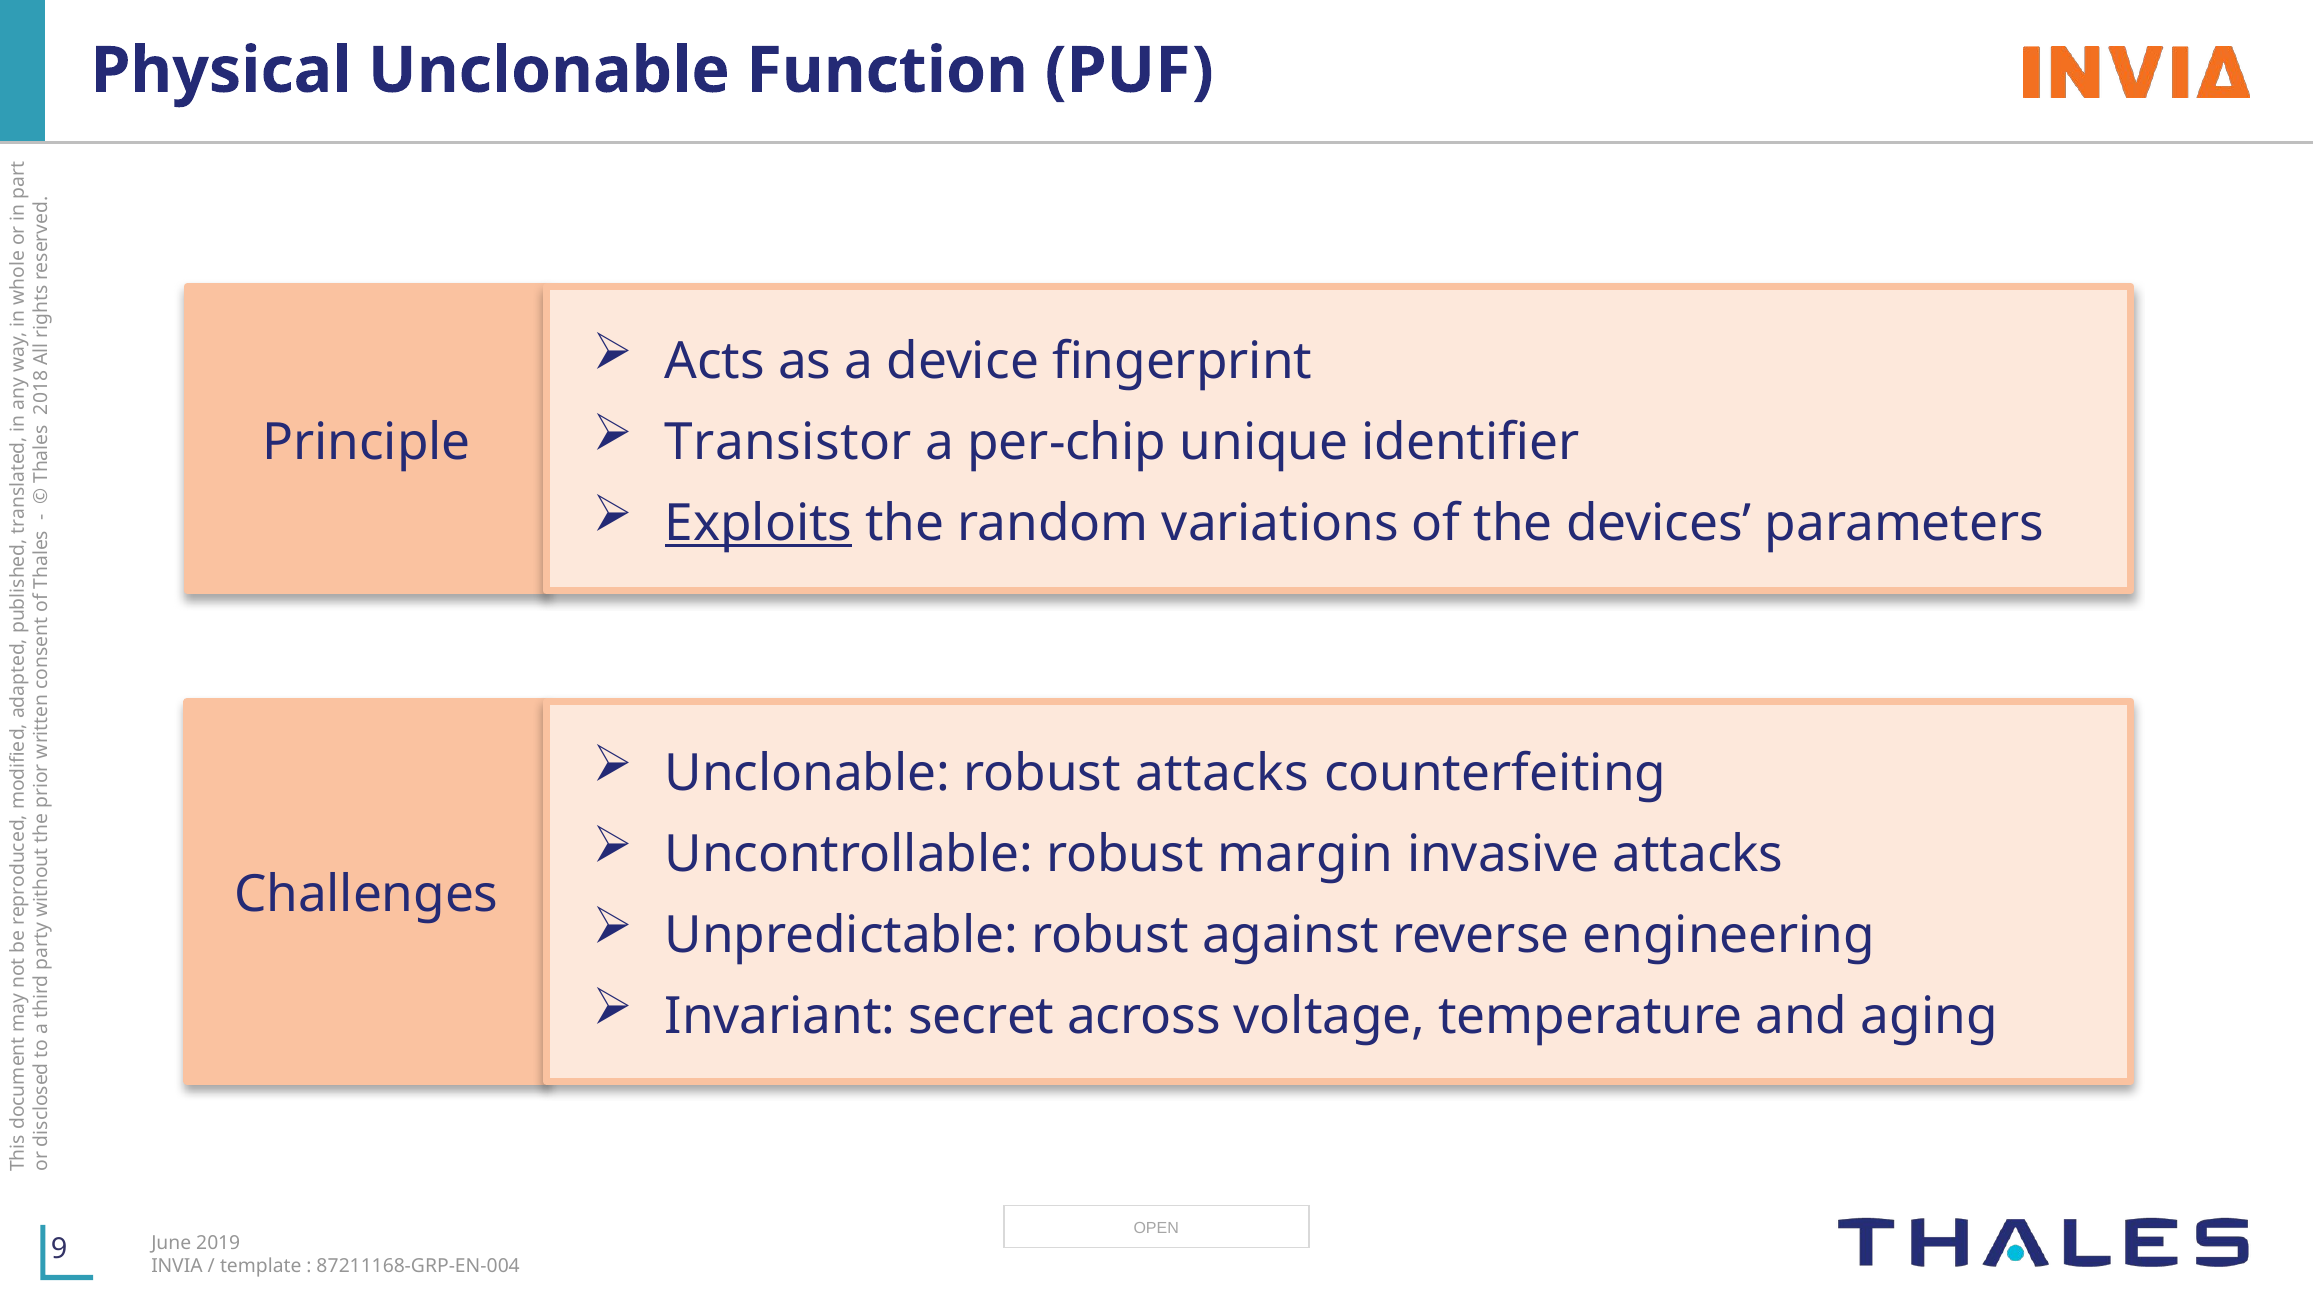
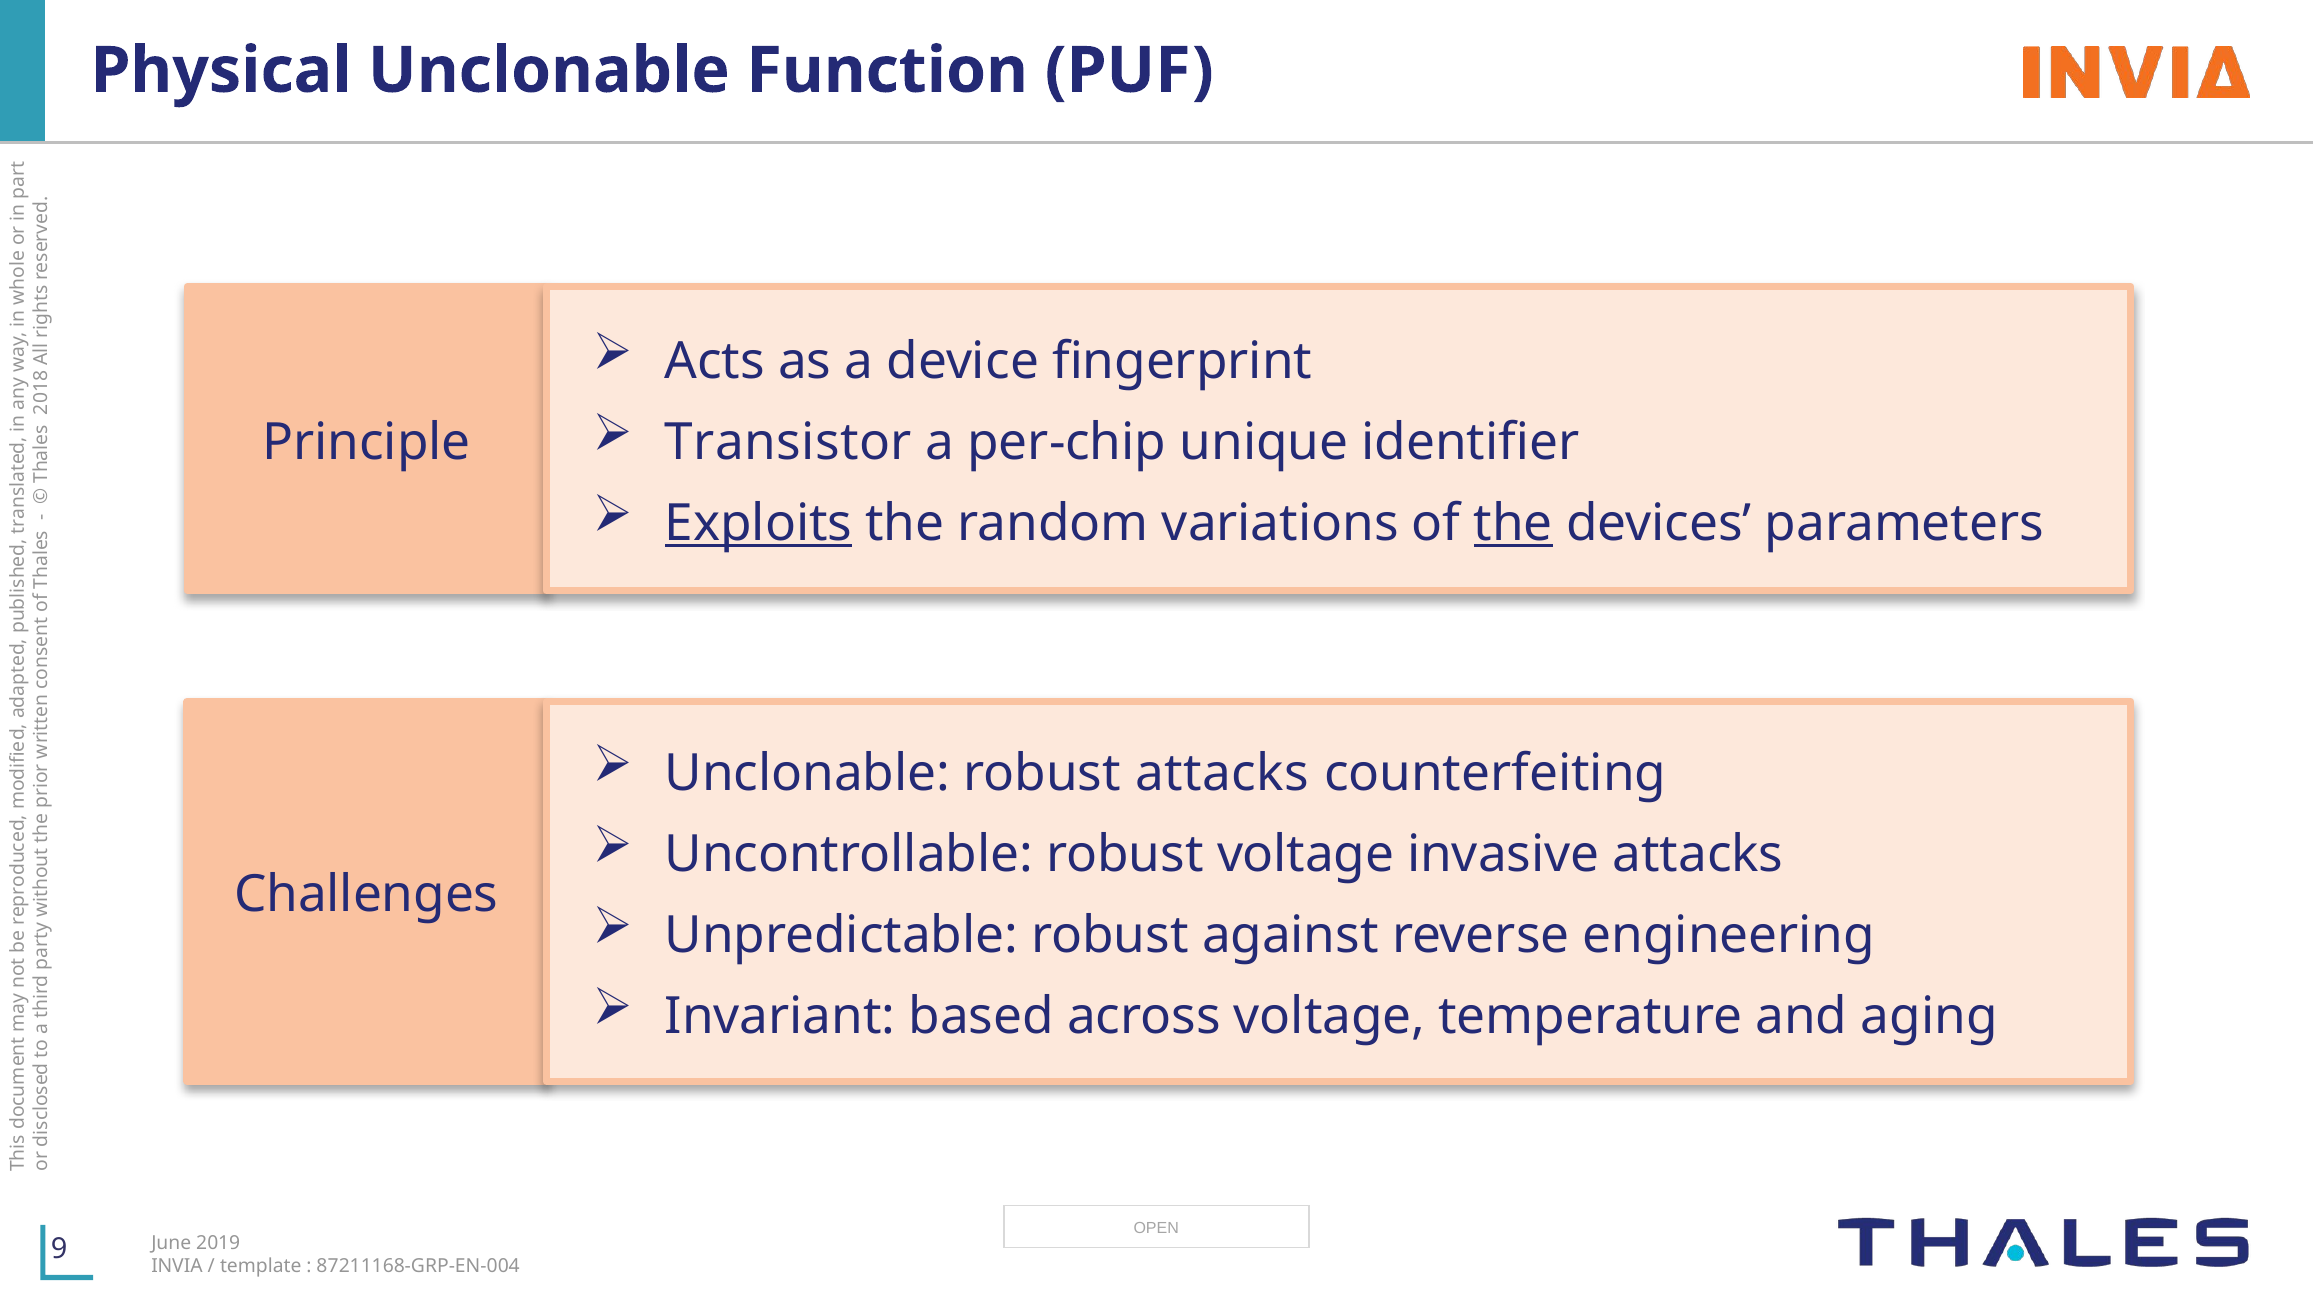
the underline: none -> present (1513, 523)
robust margin: margin -> voltage (1306, 855)
secret: secret -> based (981, 1016)
